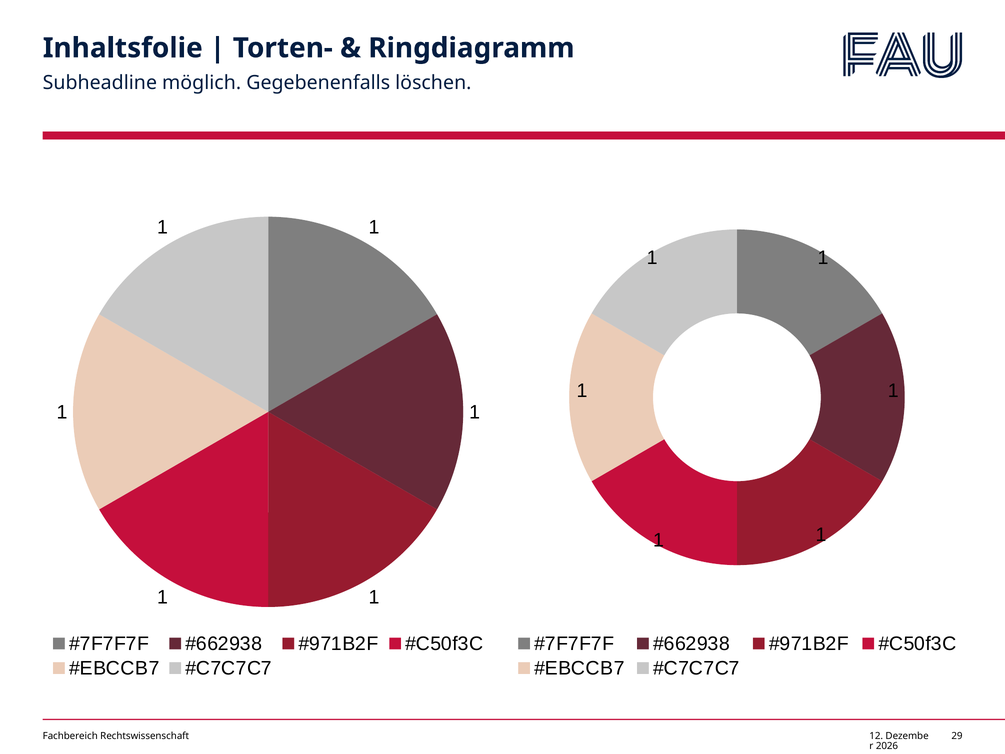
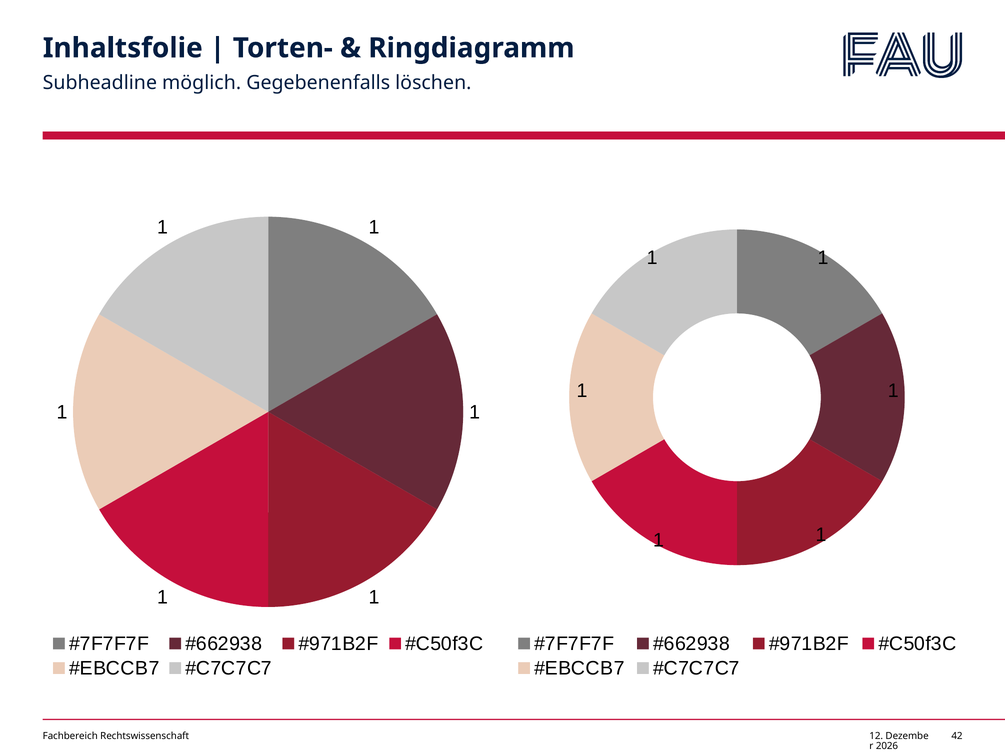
29: 29 -> 42 (957, 736)
